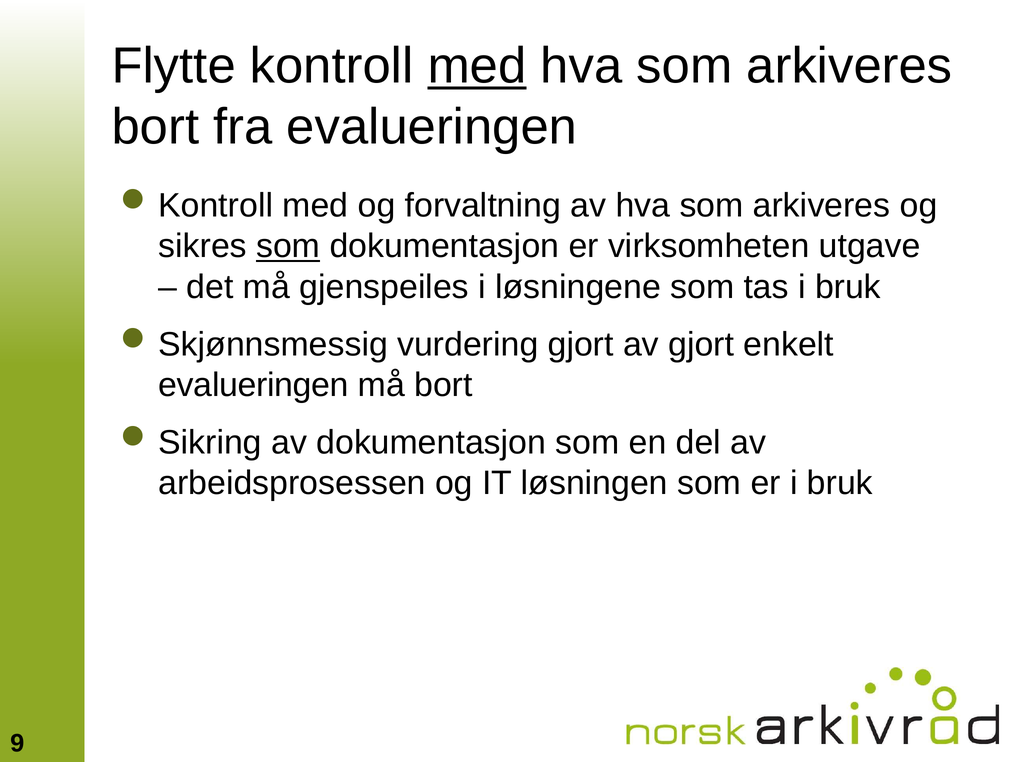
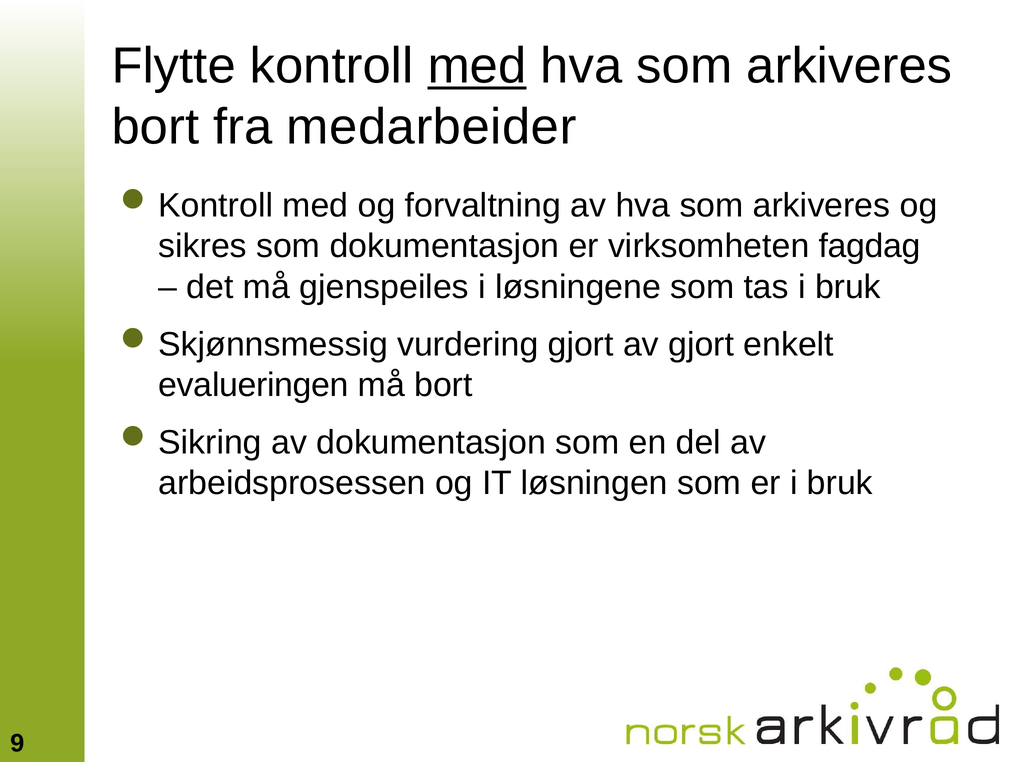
fra evalueringen: evalueringen -> medarbeider (432, 127)
som underline: present -> none (288, 246)
utgave: utgave -> fagdag (870, 246)
